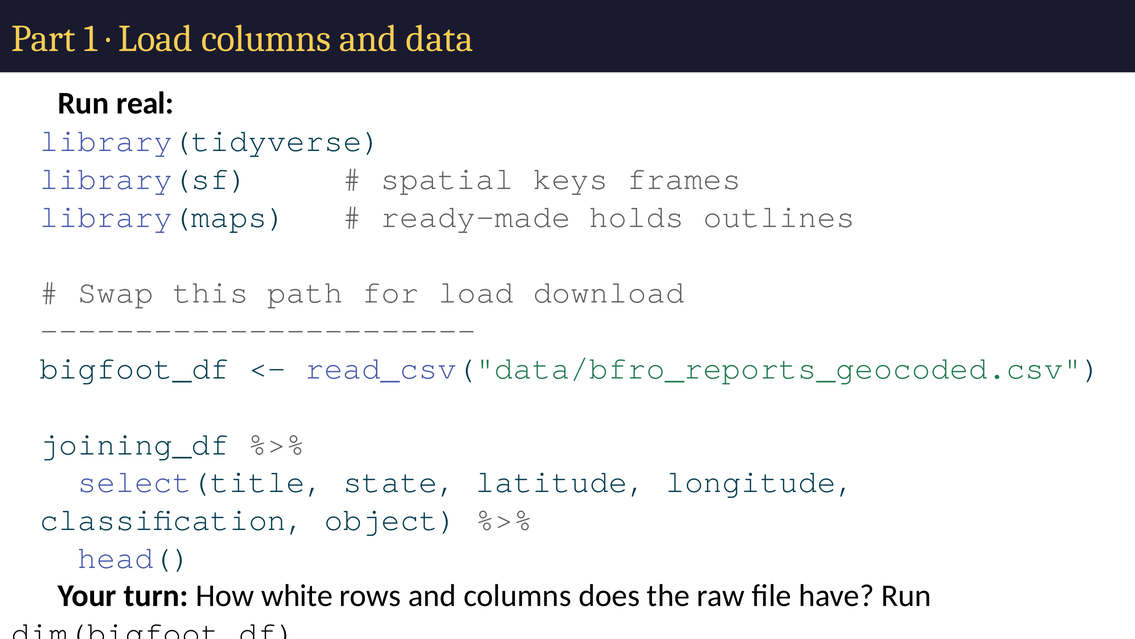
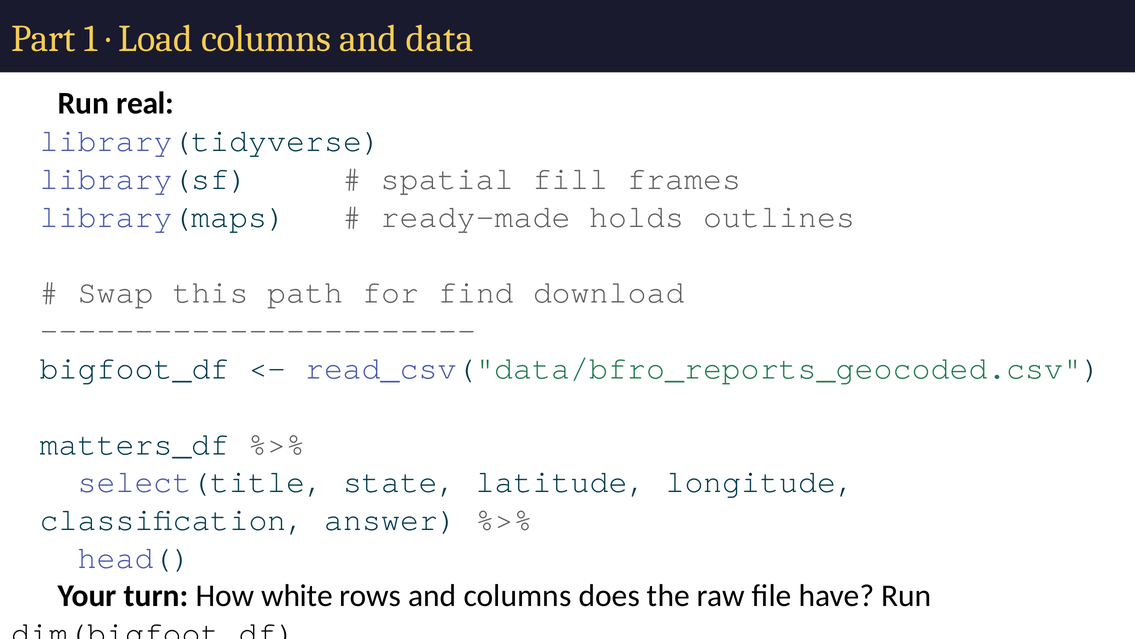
keys: keys -> fill (570, 179)
for load: load -> find (476, 292)
joining_df: joining_df -> matters_df (135, 444)
object: object -> answer (391, 519)
